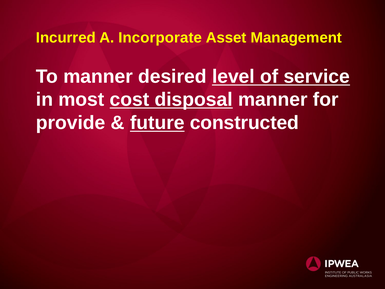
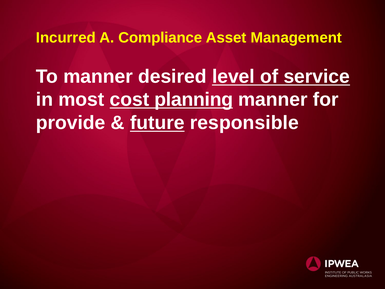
Incorporate: Incorporate -> Compliance (160, 38)
disposal: disposal -> planning (194, 100)
constructed: constructed -> responsible (244, 123)
